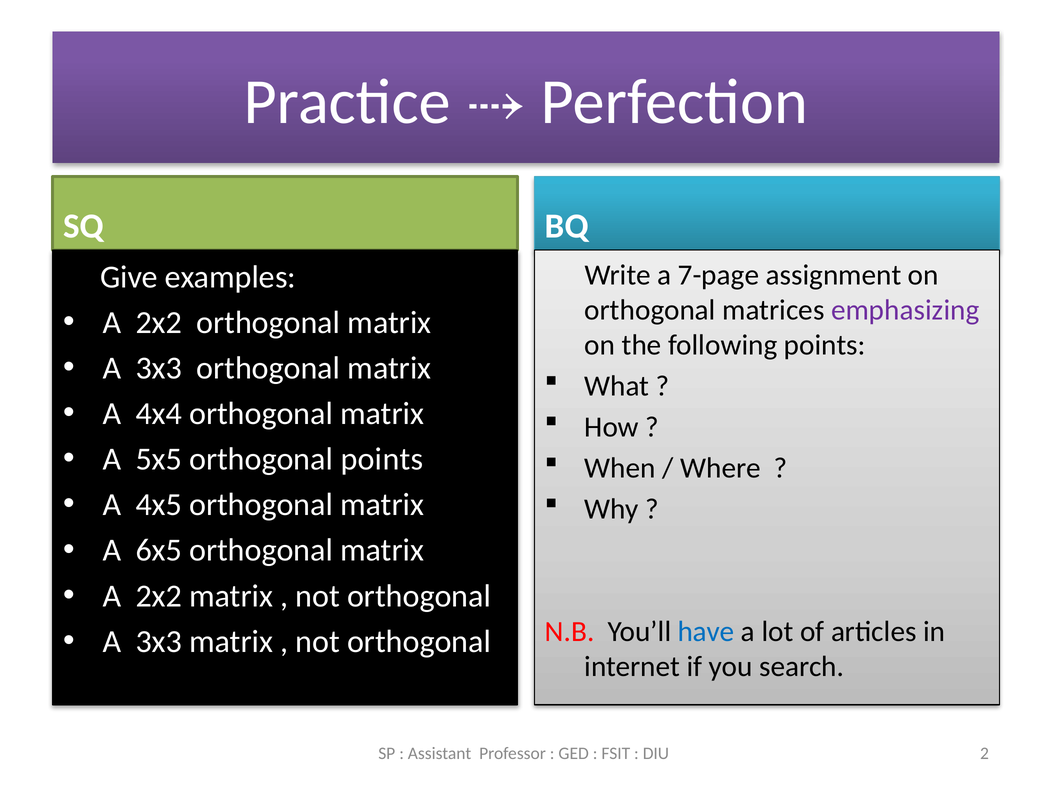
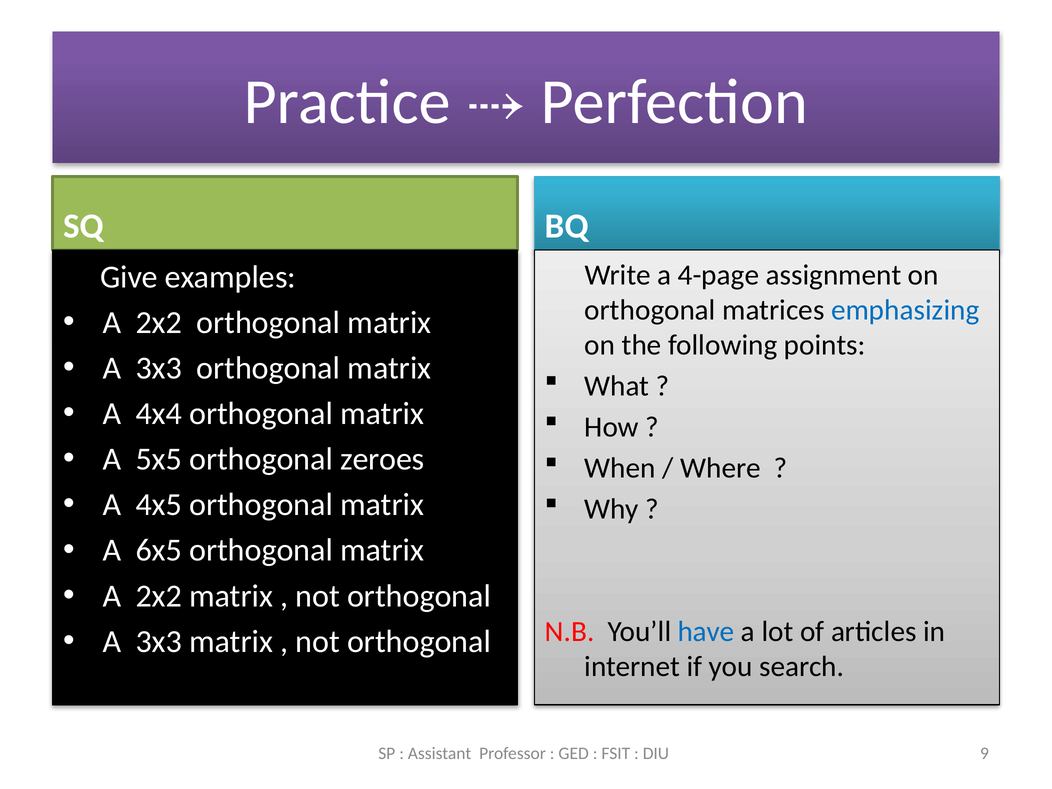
7-page: 7-page -> 4-page (718, 275)
emphasizing colour: purple -> blue (905, 310)
orthogonal points: points -> zeroes (382, 459)
2: 2 -> 9 (985, 753)
